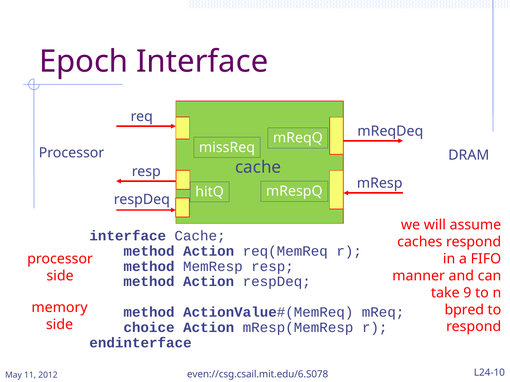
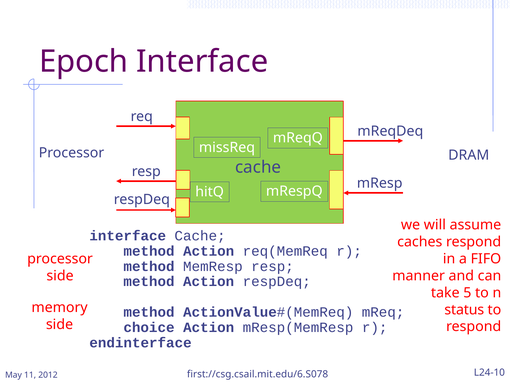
9: 9 -> 5 (467, 293)
bpred: bpred -> status (464, 310)
even://csg.csail.mit.edu/6.S078: even://csg.csail.mit.edu/6.S078 -> first://csg.csail.mit.edu/6.S078 (258, 375)
